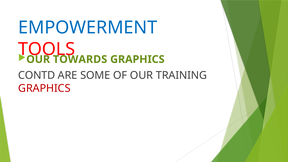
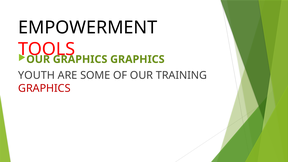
EMPOWERMENT colour: blue -> black (88, 28)
TOWARDS: TOWARDS -> GRAPHICS (80, 59)
CONTD: CONTD -> YOUTH (37, 75)
